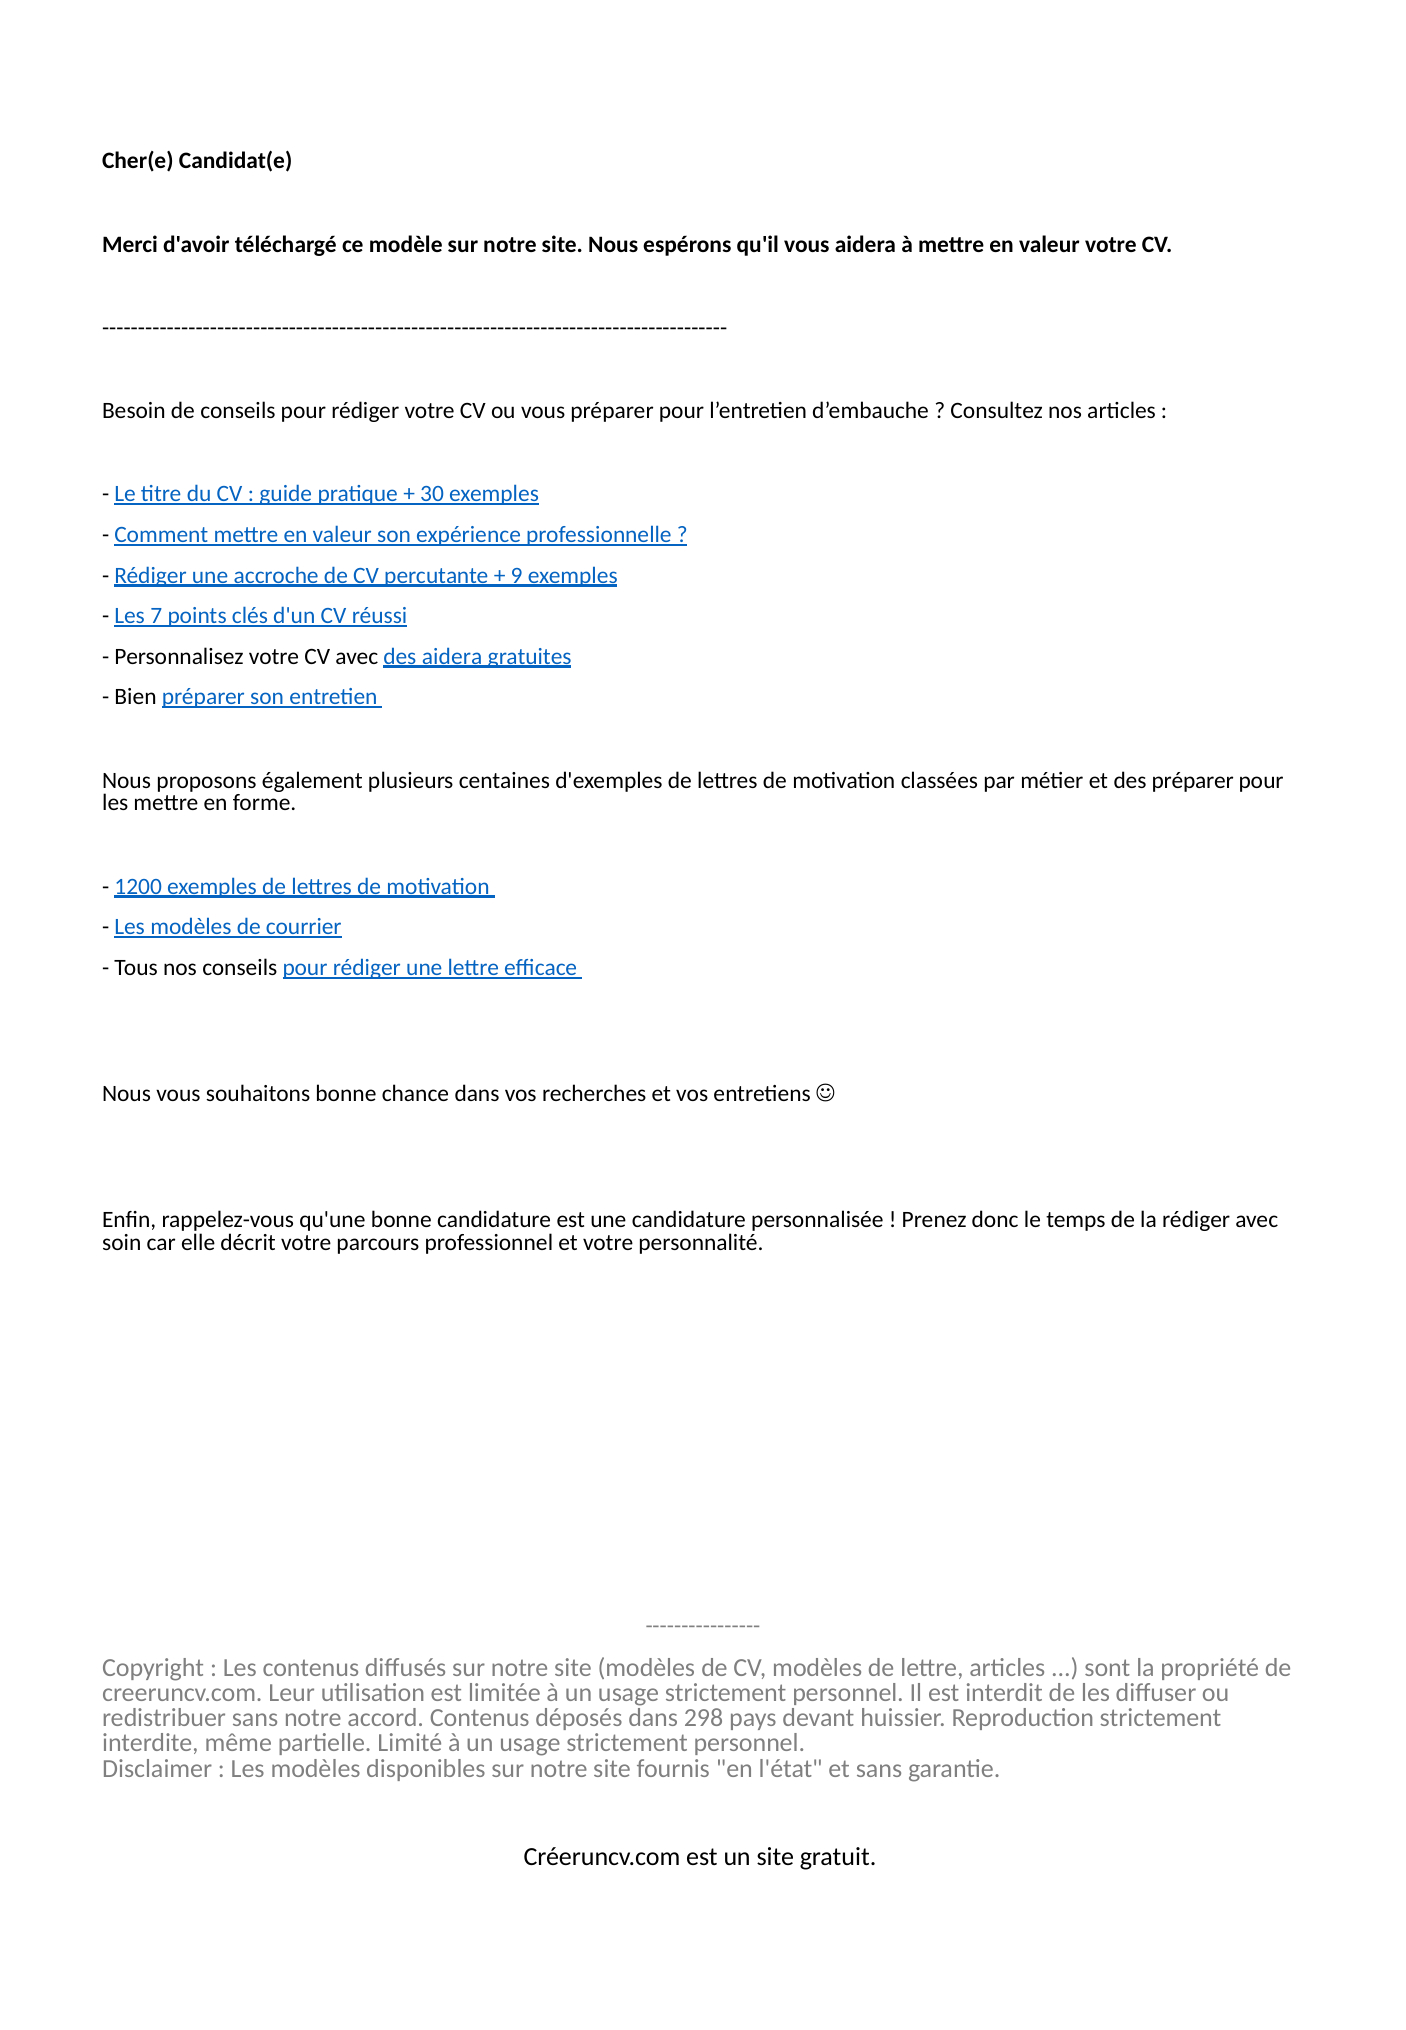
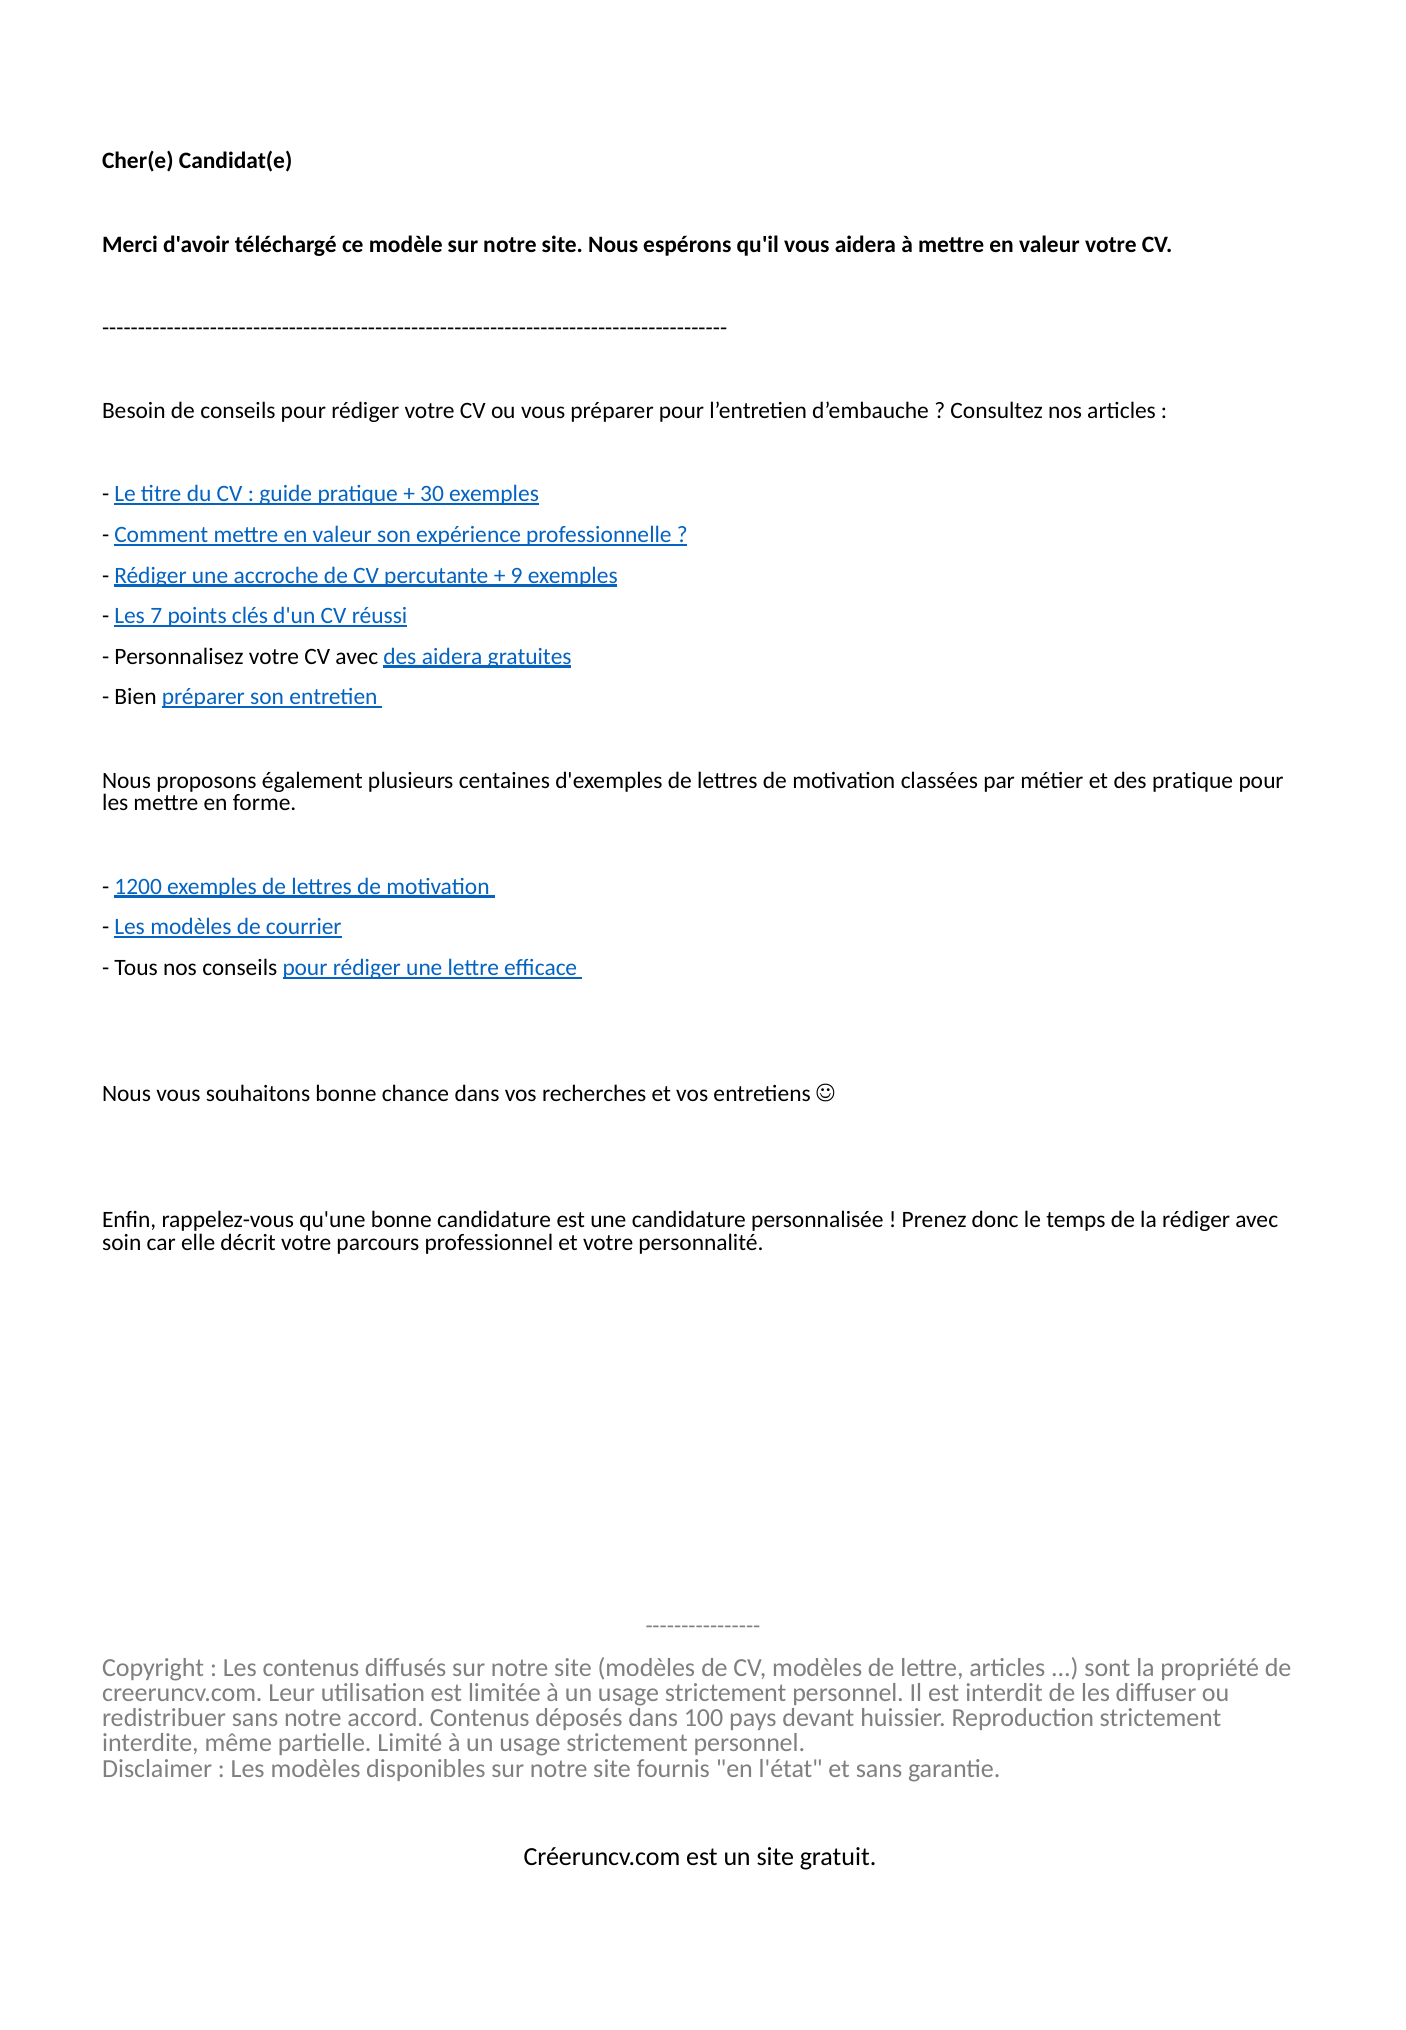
des préparer: préparer -> pratique (1193, 781)
298: 298 -> 100 (704, 1719)
